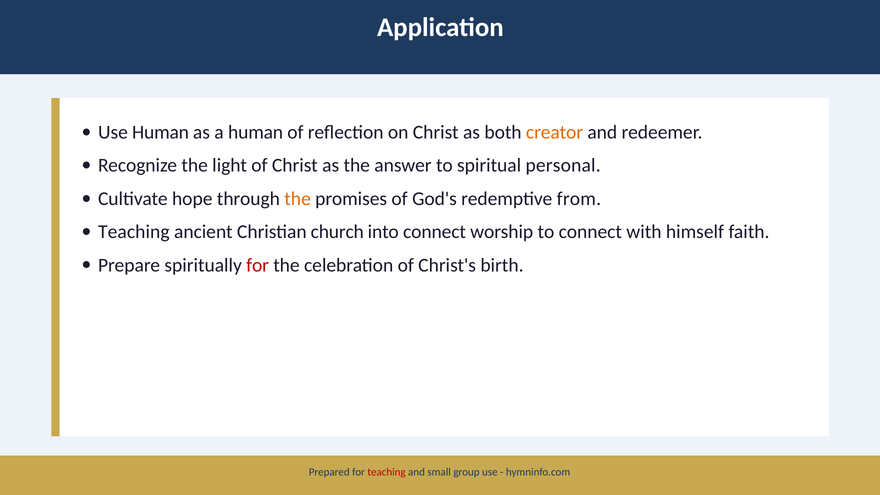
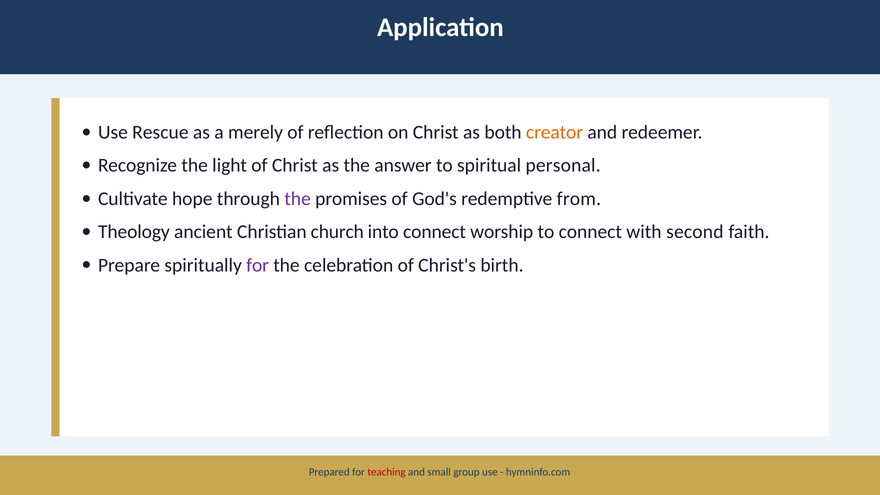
Use Human: Human -> Rescue (160, 132)
a human: human -> merely (256, 132)
the colour: orange -> purple (298, 199)
Teaching: Teaching -> Theology (134, 232)
himself: himself -> second (695, 232)
for colour: red -> purple (258, 265)
